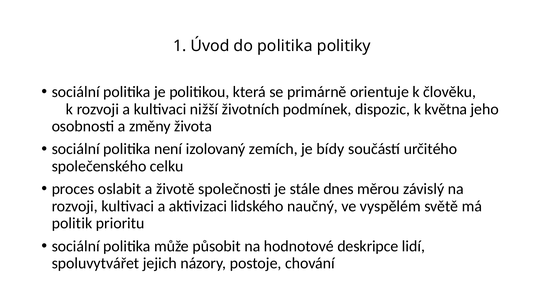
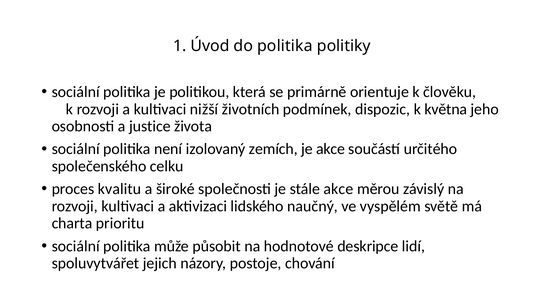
změny: změny -> justice (150, 126)
je bídy: bídy -> akce (331, 149)
oslabit: oslabit -> kvalitu (120, 189)
životě: životě -> široké (175, 189)
stále dnes: dnes -> akce (338, 189)
politik: politik -> charta (72, 223)
